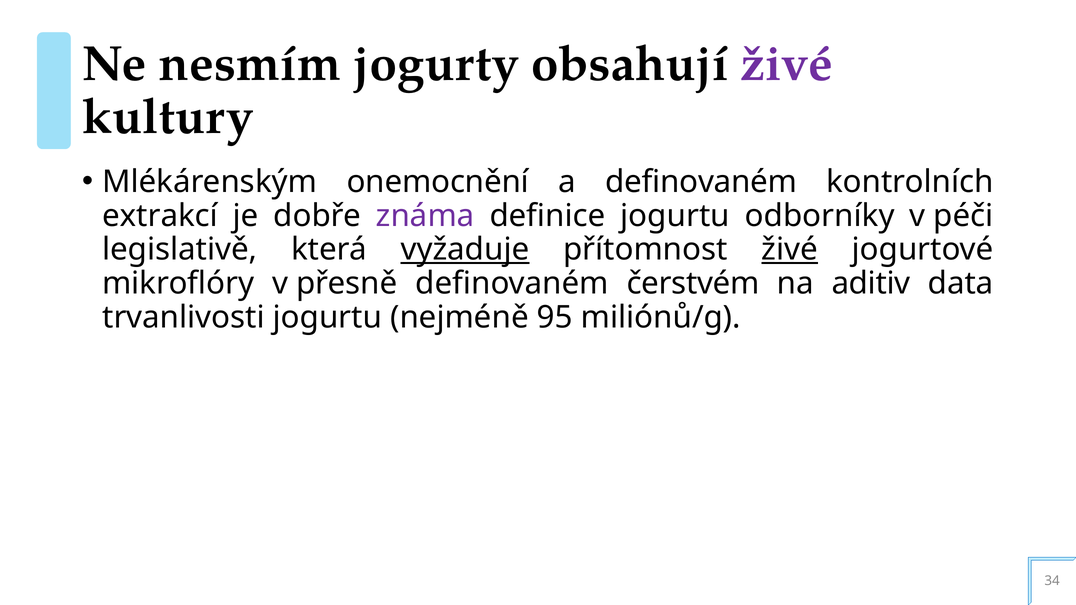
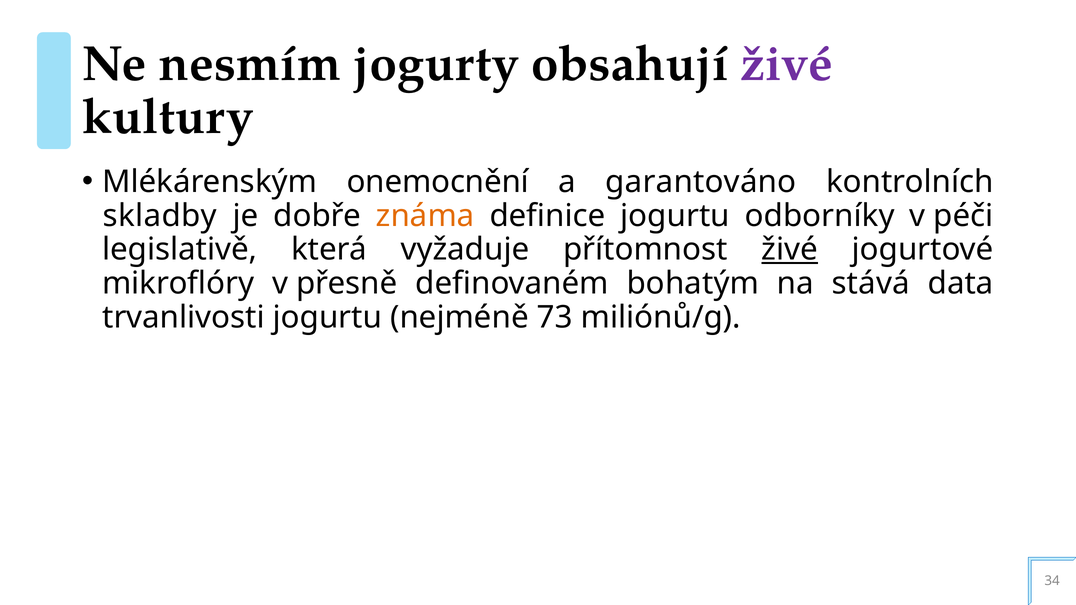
a definovaném: definovaném -> garantováno (701, 182)
extrakcí: extrakcí -> skladby (160, 216)
známa colour: purple -> orange (425, 216)
vyžaduje underline: present -> none (465, 250)
čerstvém: čerstvém -> bohatým (693, 284)
aditiv: aditiv -> stává (871, 284)
95: 95 -> 73 (555, 318)
